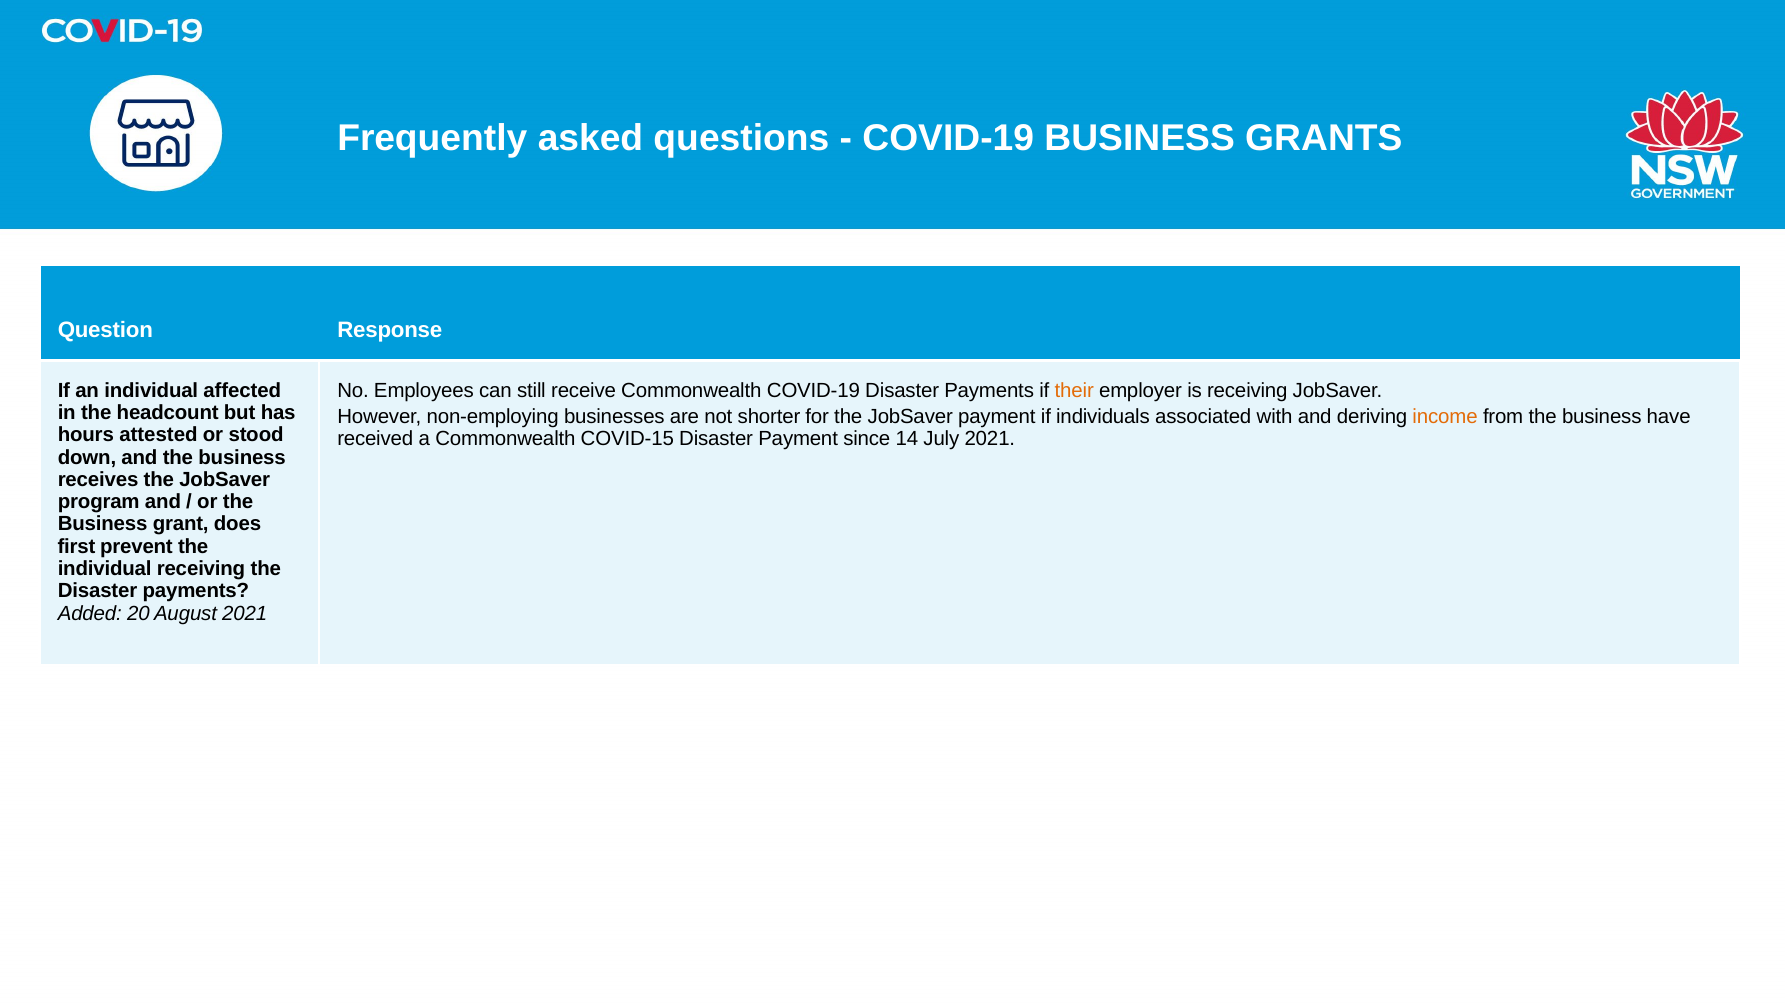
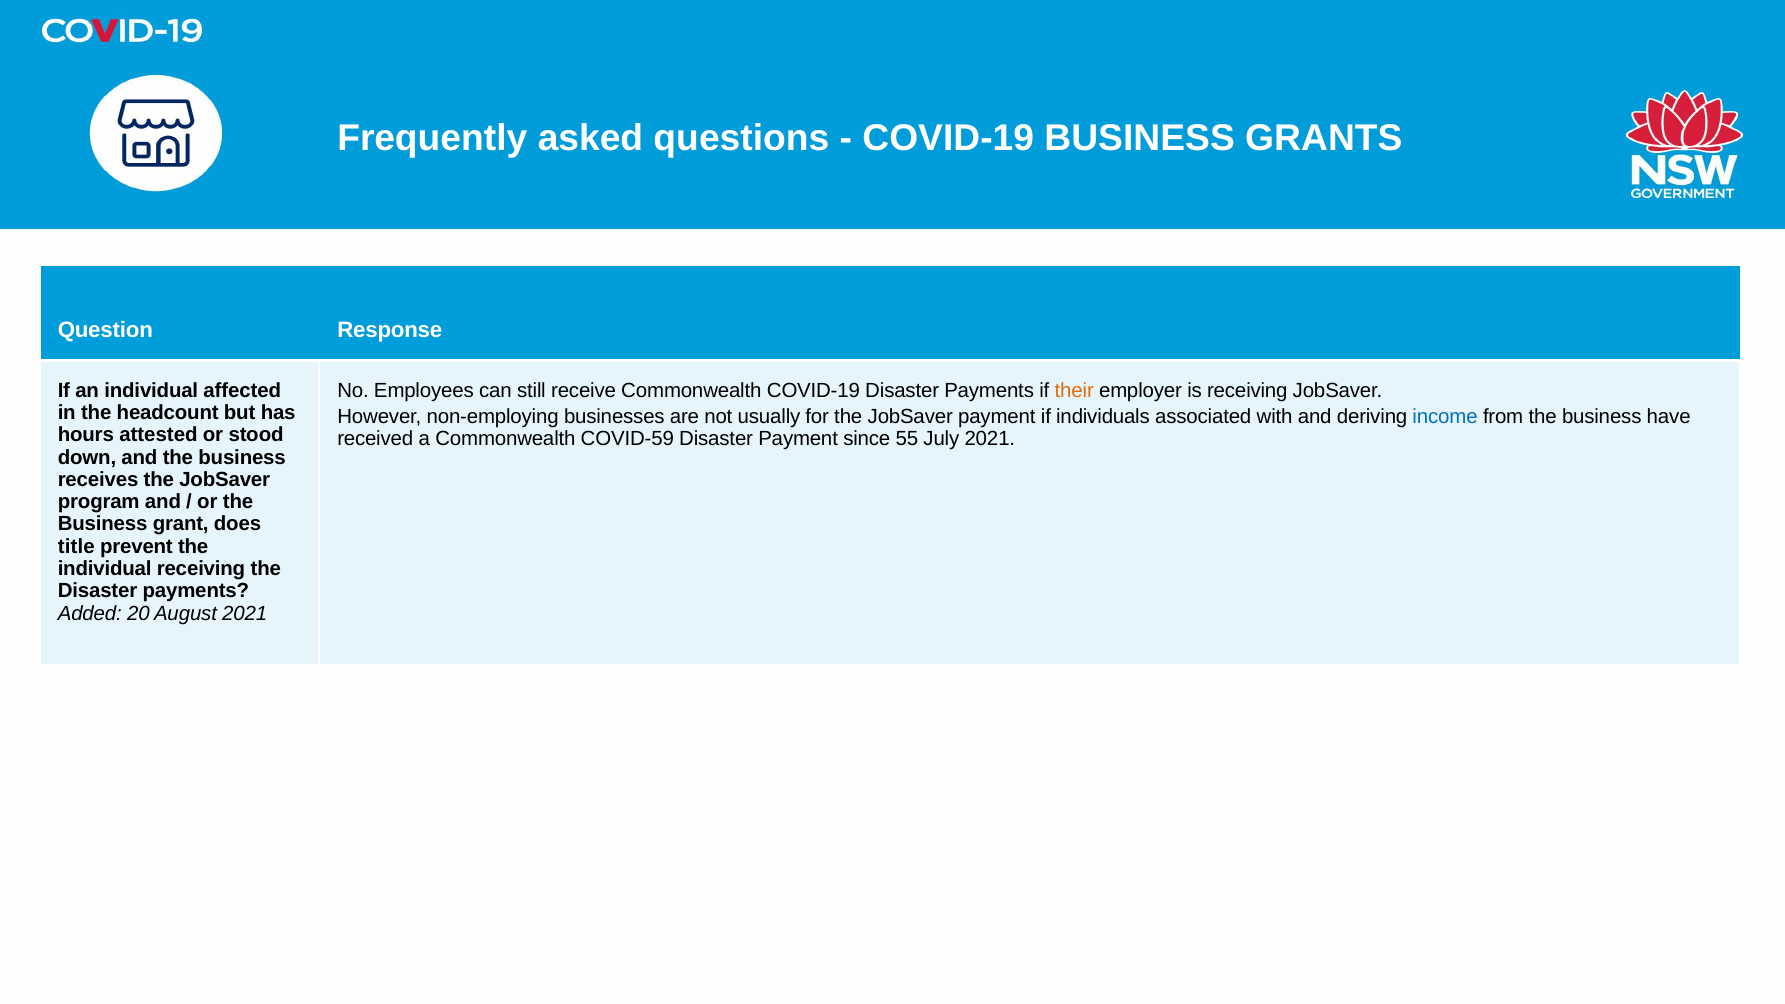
shorter: shorter -> usually (769, 416)
income colour: orange -> blue (1445, 416)
COVID-15: COVID-15 -> COVID-59 (627, 439)
14: 14 -> 55 (907, 439)
first: first -> title (76, 546)
